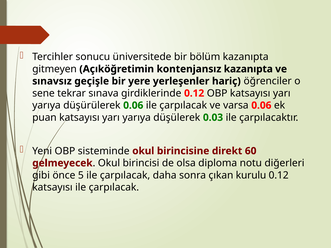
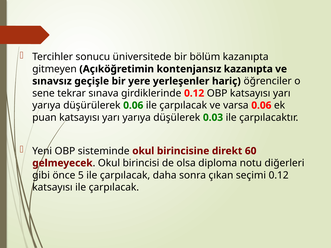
kurulu: kurulu -> seçimi (251, 175)
